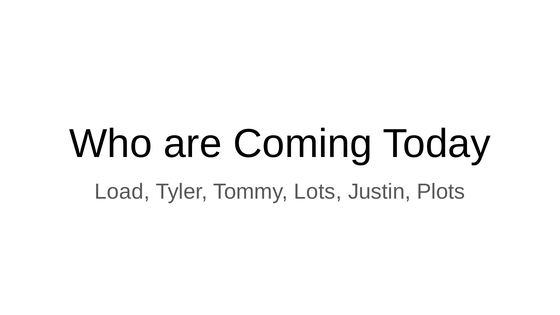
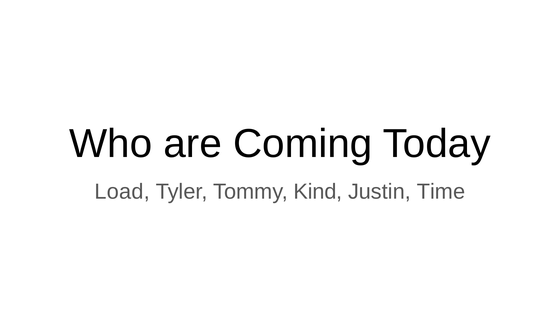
Lots: Lots -> Kind (318, 192)
Plots: Plots -> Time (441, 192)
